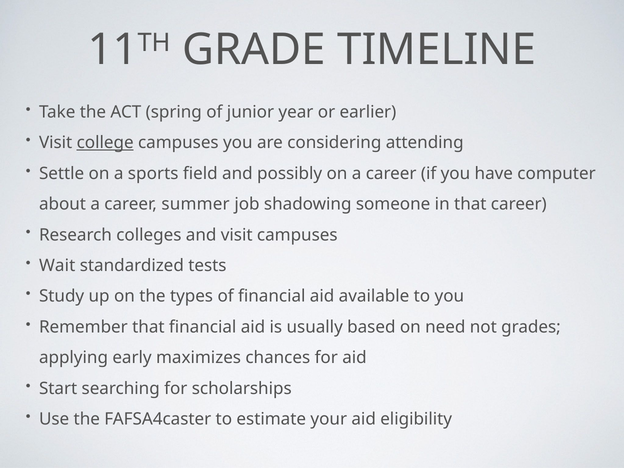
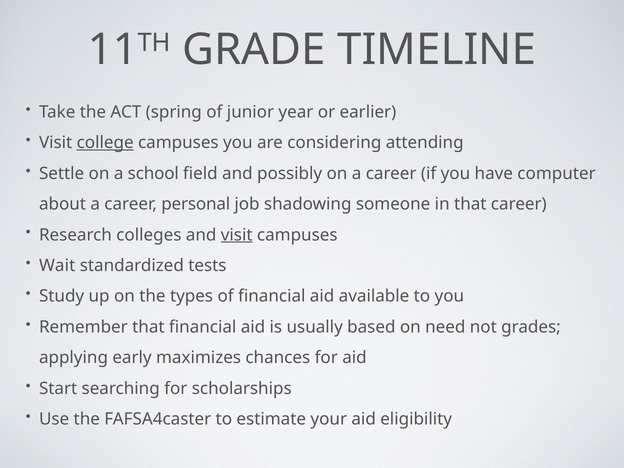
sports: sports -> school (153, 173)
summer: summer -> personal (196, 204)
visit underline: none -> present (237, 235)
